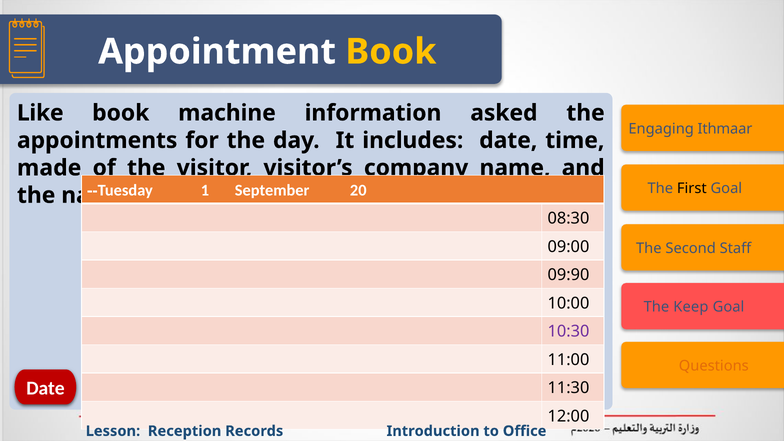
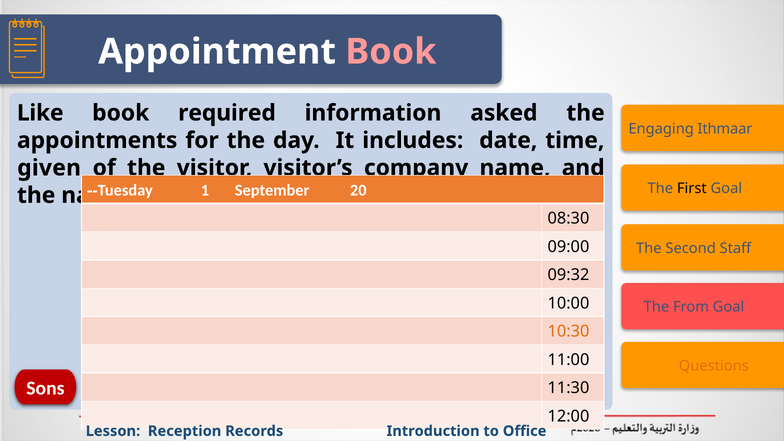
Book colour: yellow -> pink (391, 52)
machine: machine -> required (227, 113)
made: made -> given (49, 168)
09:90: 09:90 -> 09:32 (568, 275)
Keep: Keep -> From (691, 307)
10:30 colour: purple -> orange (568, 332)
Date: Date -> Sons (45, 388)
